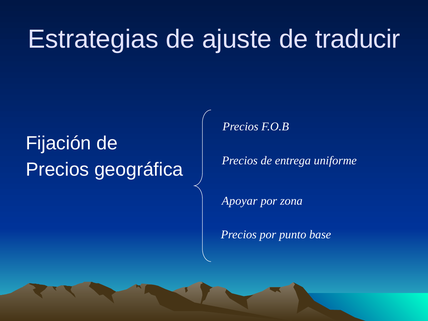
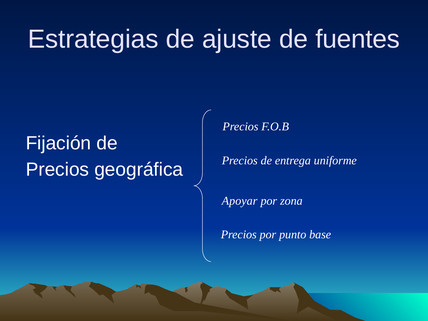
traducir: traducir -> fuentes (358, 39)
